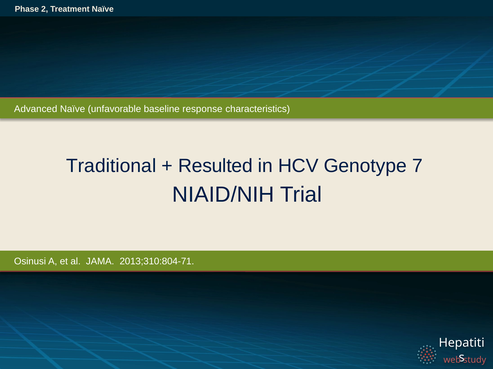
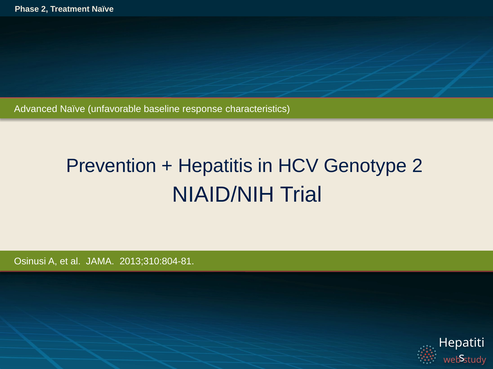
Traditional: Traditional -> Prevention (111, 166)
Resulted: Resulted -> Hepatitis (215, 166)
Genotype 7: 7 -> 2 (417, 166)
2013;310:804-71: 2013;310:804-71 -> 2013;310:804-81 (157, 262)
